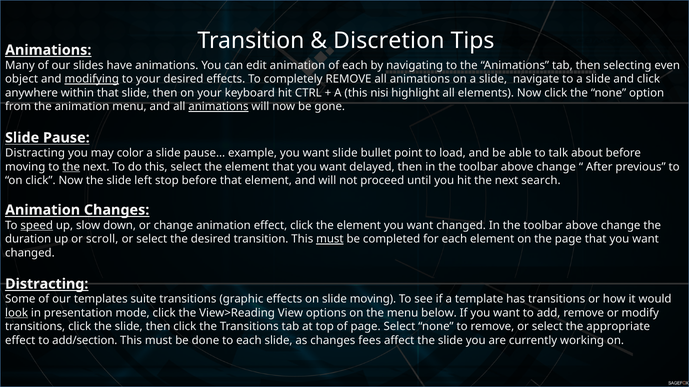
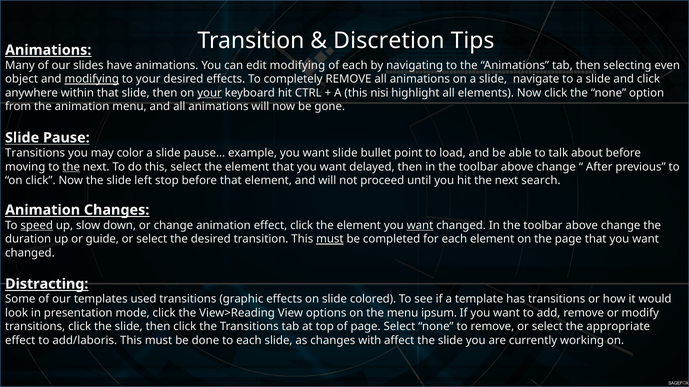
edit animation: animation -> modifying (298, 65)
your underline: none -> present (210, 93)
animations underline: present -> none (218, 107)
Distracting: Distracting -> Transitions (35, 153)
want underline: none -> present (420, 226)
scroll: scroll -> guide (102, 239)
suite: suite -> used (144, 300)
slide moving: moving -> colored (373, 300)
look underline: present -> none (17, 313)
below: below -> ipsum (439, 313)
add/section: add/section -> add/laboris (85, 341)
fees: fees -> with (370, 341)
